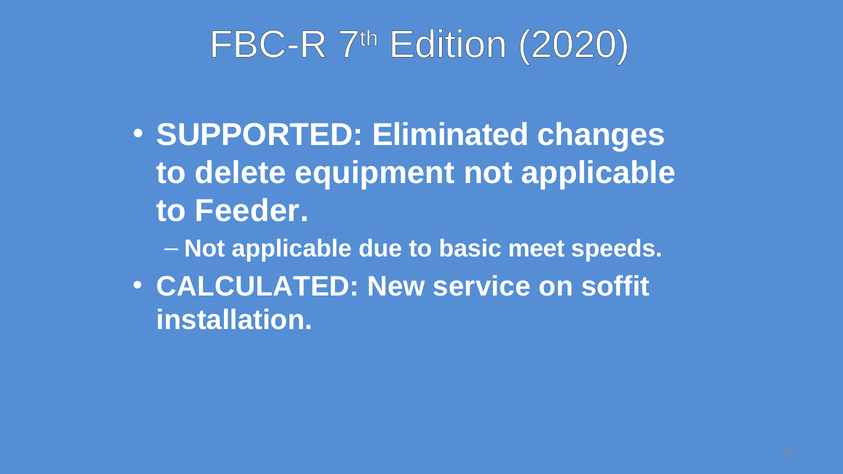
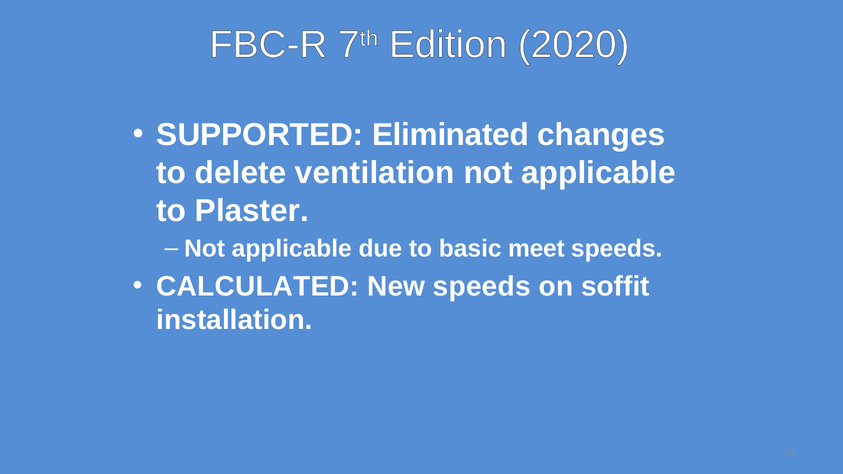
equipment: equipment -> ventilation (375, 173)
Feeder: Feeder -> Plaster (252, 211)
New service: service -> speeds (482, 286)
